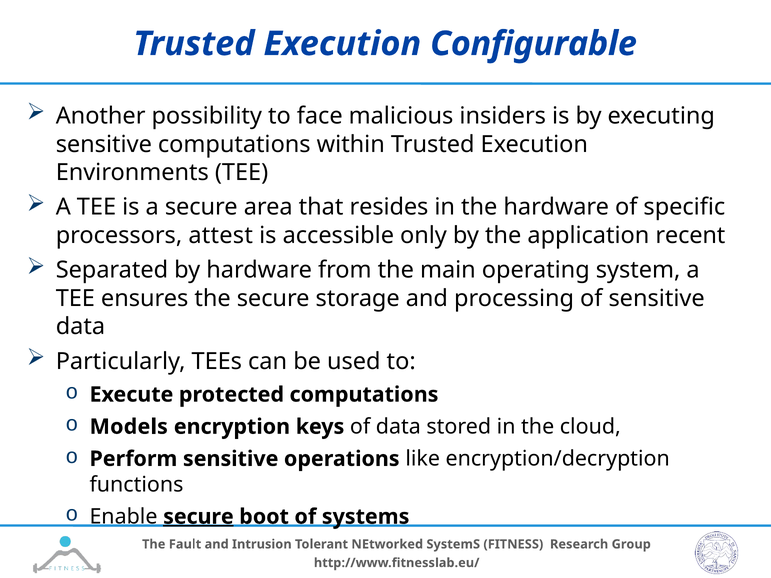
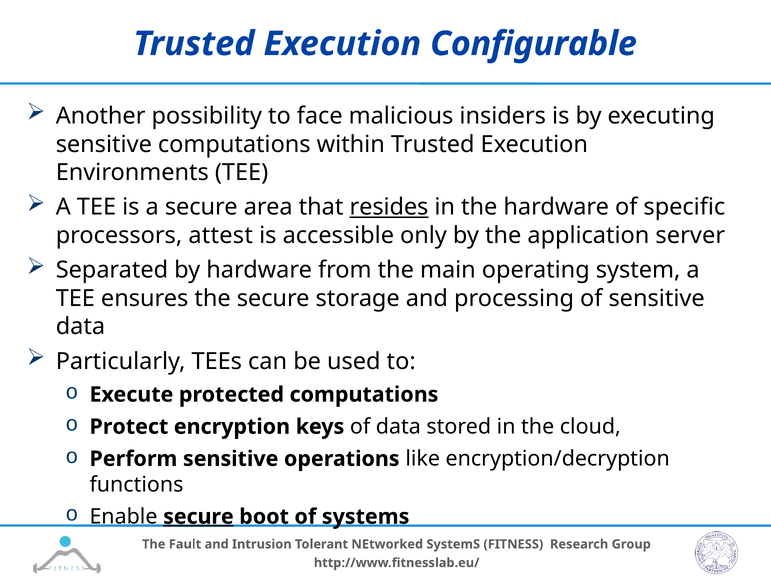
resides underline: none -> present (389, 207)
recent: recent -> server (690, 236)
Models: Models -> Protect (129, 427)
